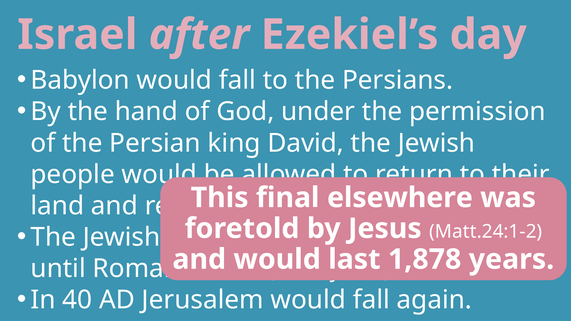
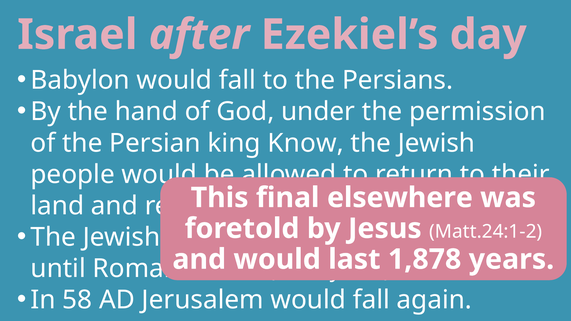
David: David -> Know (306, 143)
40: 40 -> 58 (77, 300)
